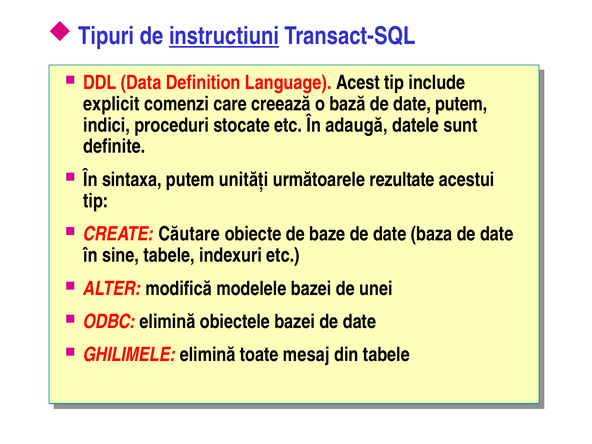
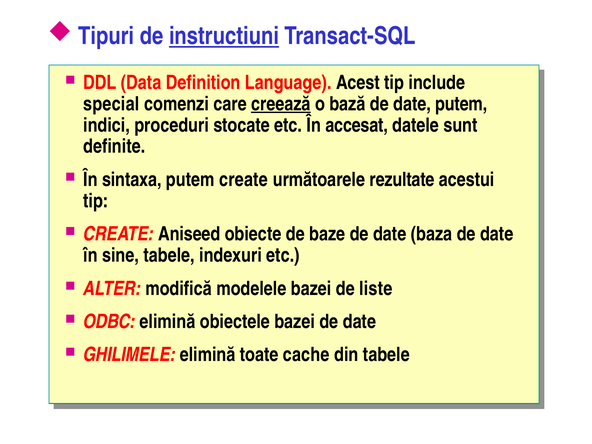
explicit: explicit -> special (111, 104)
creează underline: none -> present (281, 104)
adaugă: adaugă -> accesat (357, 125)
putem unități: unități -> create (244, 180)
Căutare: Căutare -> Aniseed (189, 234)
unei: unei -> liste (376, 289)
mesaj: mesaj -> cache (306, 355)
